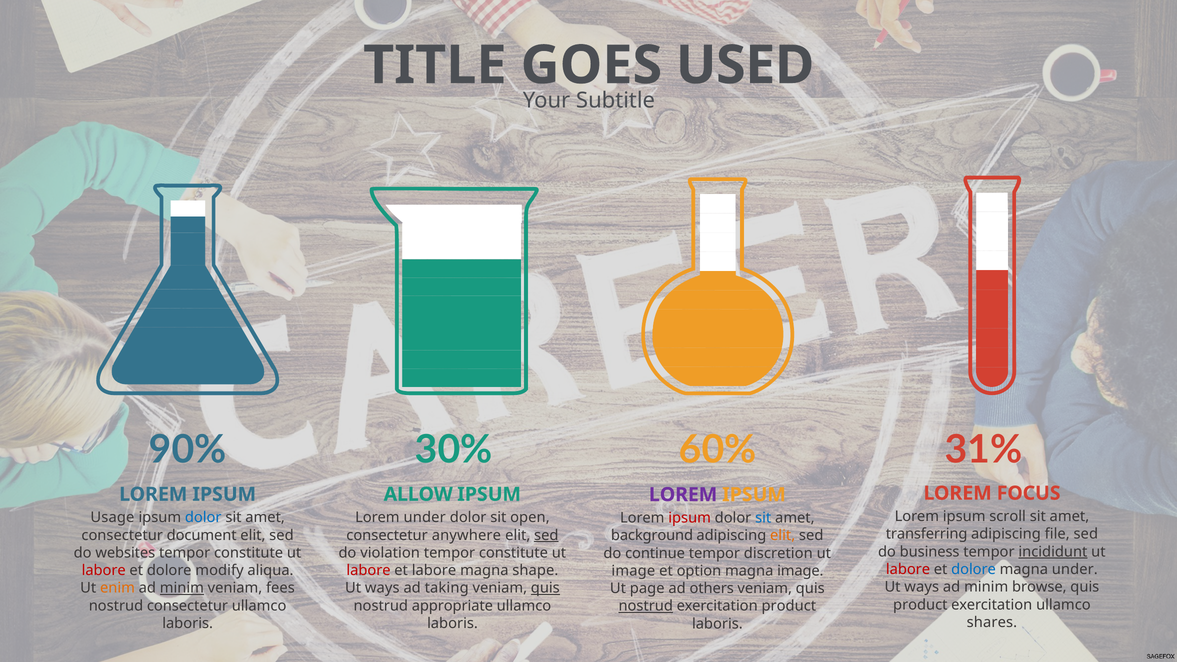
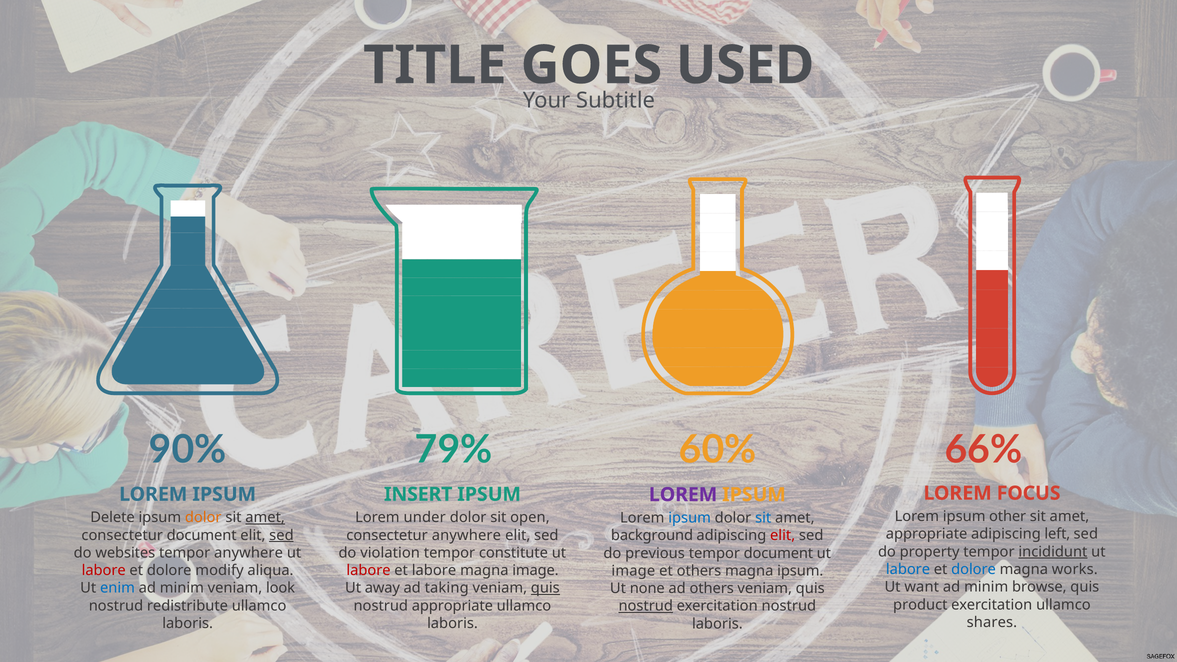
30%: 30% -> 79% (454, 450)
31%: 31% -> 66% (984, 450)
ALLOW: ALLOW -> INSERT (418, 494)
scroll: scroll -> other (1008, 516)
Usage: Usage -> Delete (113, 518)
dolor colour: blue -> orange (203, 518)
amet underline: none -> present (265, 518)
ipsum colour: red -> blue (690, 518)
transferring: transferring -> appropriate (927, 534)
file: file -> left (1057, 534)
sed underline: none -> present (281, 535)
sed underline: present -> none (546, 535)
elit colour: orange -> red (783, 536)
business: business -> property (930, 552)
constitute: constitute -> anywhere (249, 553)
continue: continue -> previous (655, 553)
tempor discretion: discretion -> document (778, 553)
labore colour: red -> blue (908, 569)
magna under: under -> works (1075, 569)
magna shape: shape -> image (535, 571)
et option: option -> others (699, 571)
magna image: image -> ipsum (800, 571)
ways: ways -> want (922, 587)
enim colour: orange -> blue (117, 588)
minim underline: present -> none (182, 588)
fees: fees -> look (281, 588)
ways: ways -> away (382, 588)
page: page -> none (647, 589)
nostrud consectetur: consectetur -> redistribute (187, 606)
exercitation product: product -> nostrud (789, 606)
